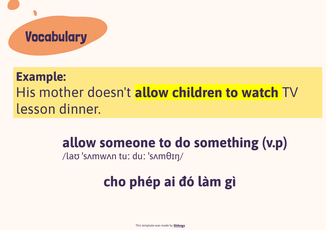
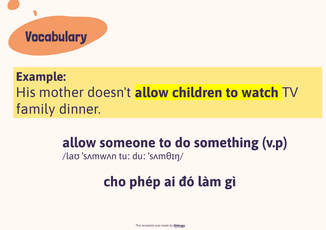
lesson: lesson -> family (36, 110)
